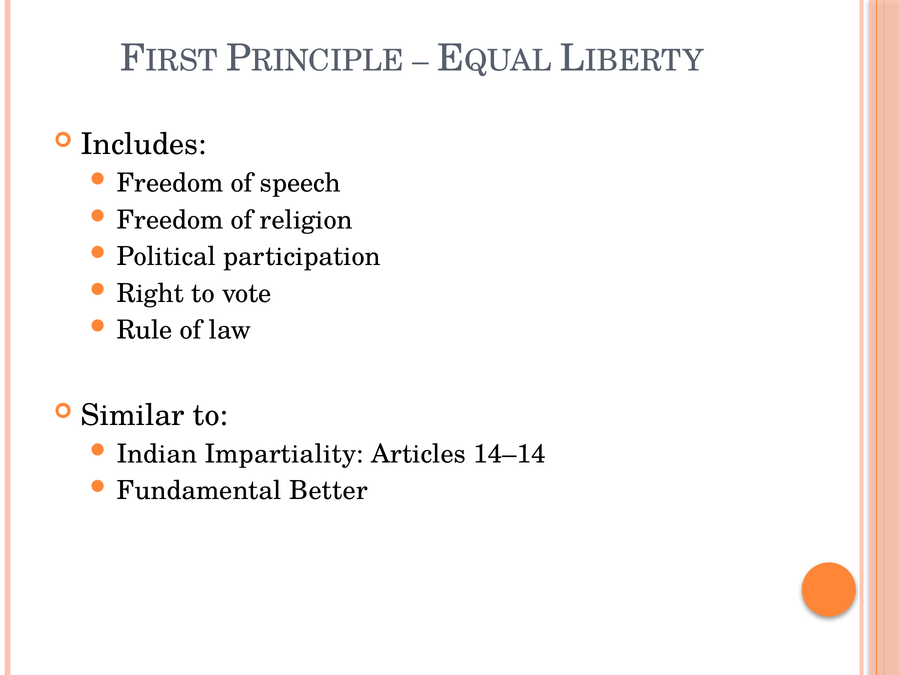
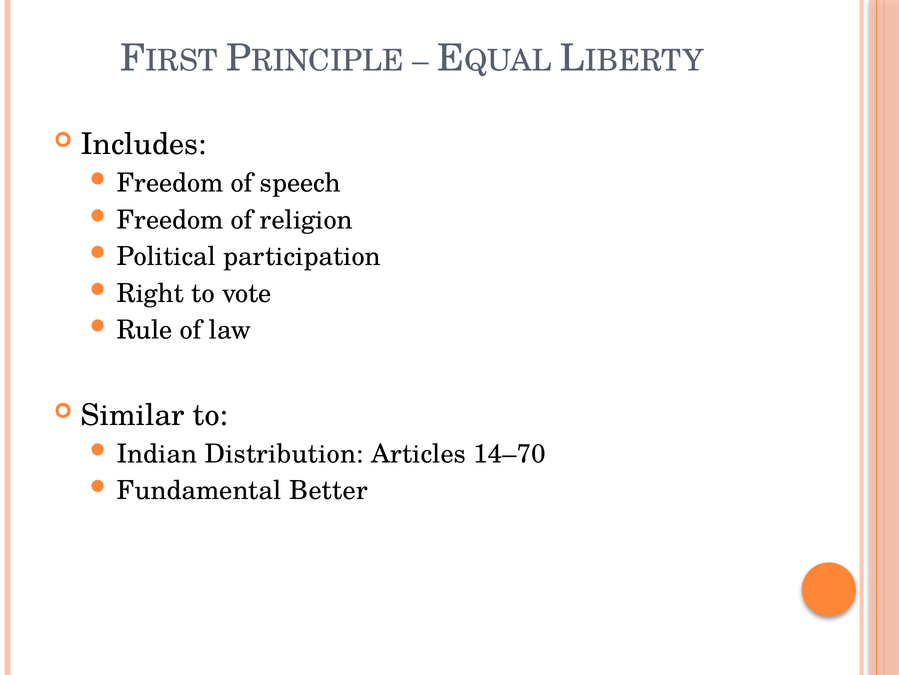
Impartiality: Impartiality -> Distribution (284, 454)
14–14: 14–14 -> 14–70 (510, 454)
